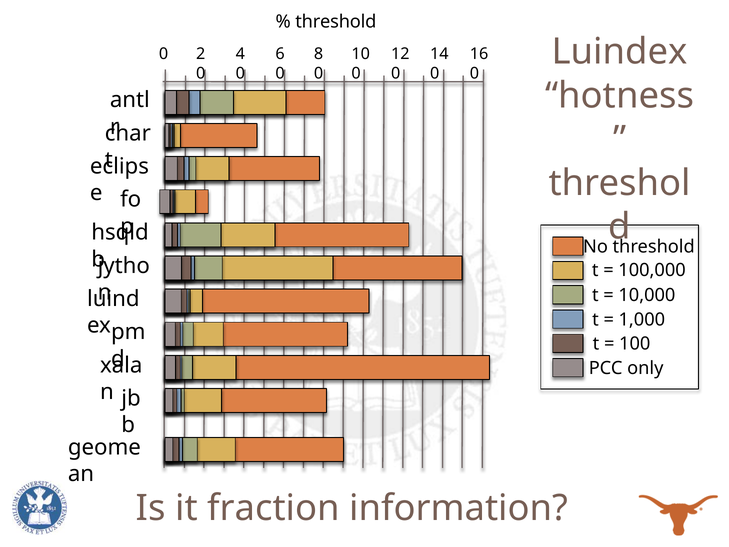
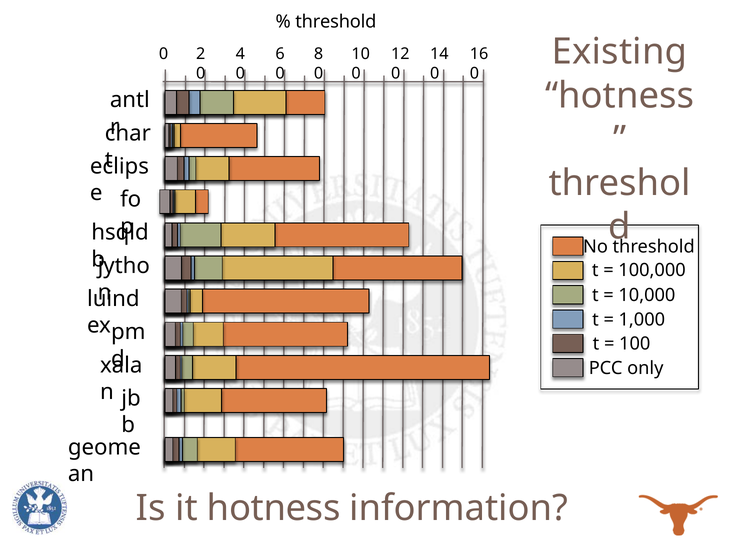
Luindex: Luindex -> Existing (619, 52)
it fraction: fraction -> hotness (274, 508)
